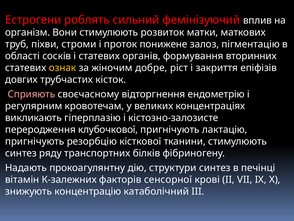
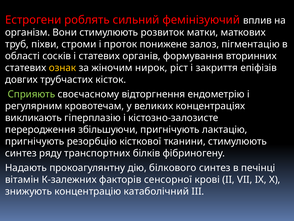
добре: добре -> нирок (151, 68)
Сприяють colour: pink -> light green (31, 94)
клубочкової: клубочкової -> збільшуючи (108, 129)
структури: структури -> білкового (173, 168)
